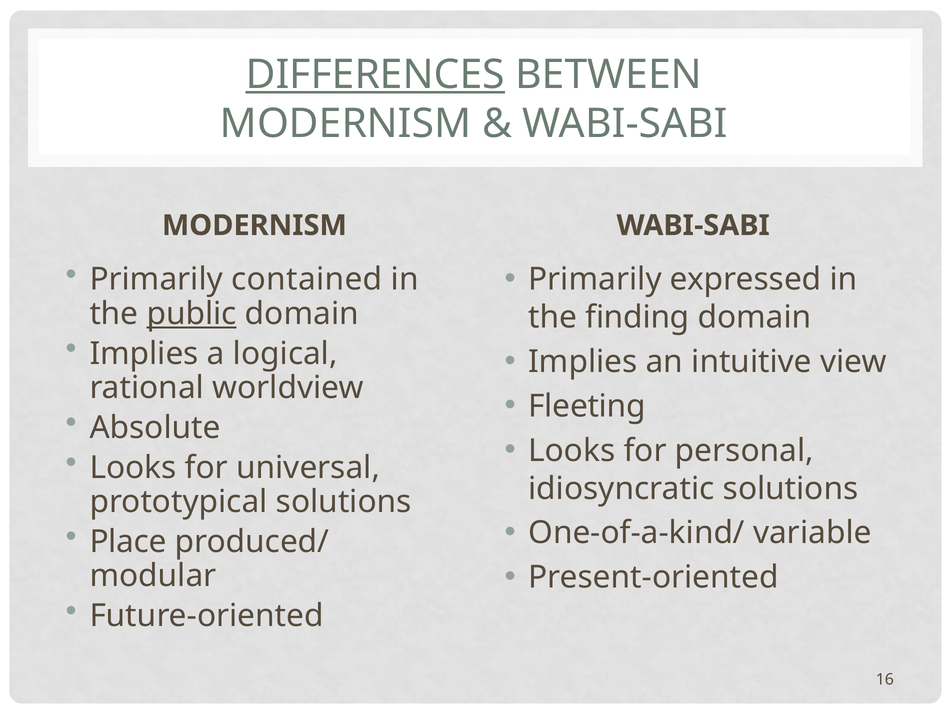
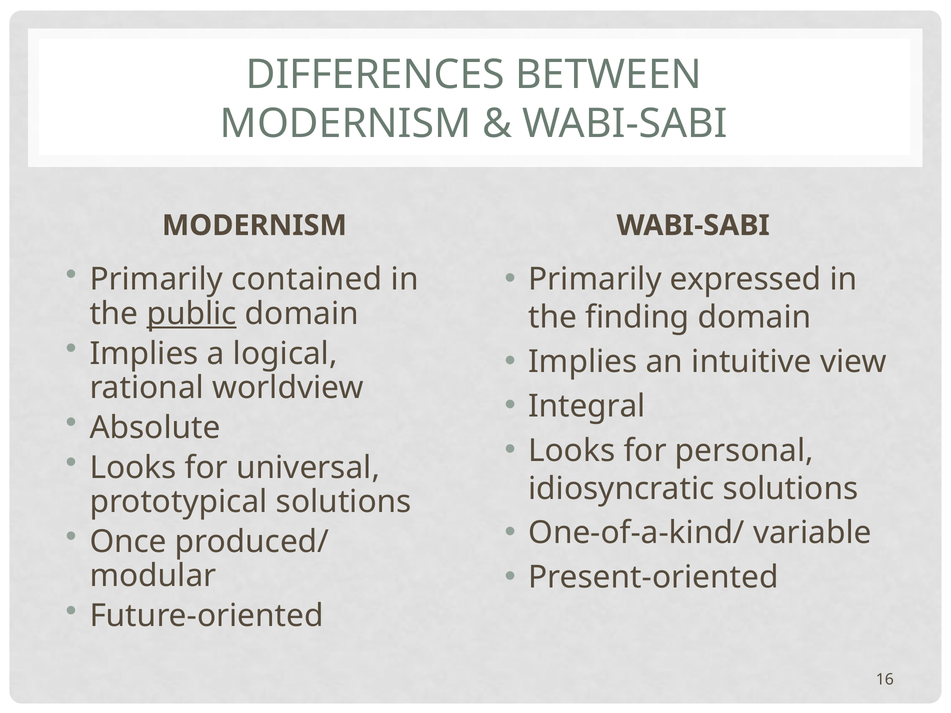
DIFFERENCES underline: present -> none (375, 75)
Fleeting: Fleeting -> Integral (587, 406)
Place: Place -> Once (128, 542)
